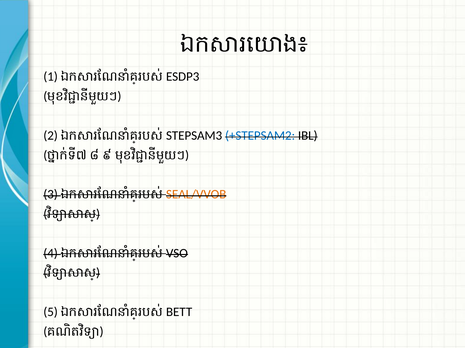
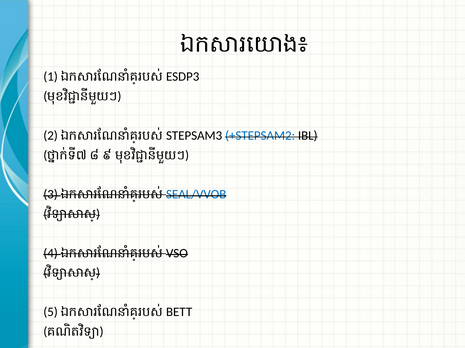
SEAL/VVOB colour: orange -> blue (196, 195)
